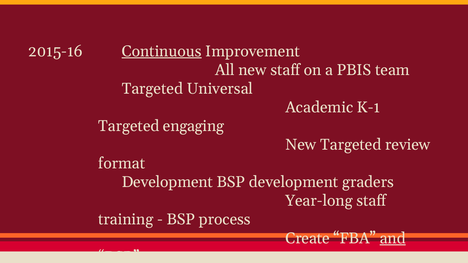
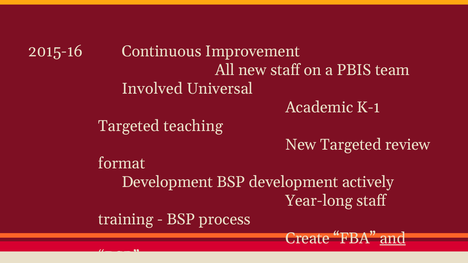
Continuous underline: present -> none (162, 51)
Targeted: Targeted -> Involved (152, 89)
engaging: engaging -> teaching (193, 126)
graders: graders -> actively (368, 182)
